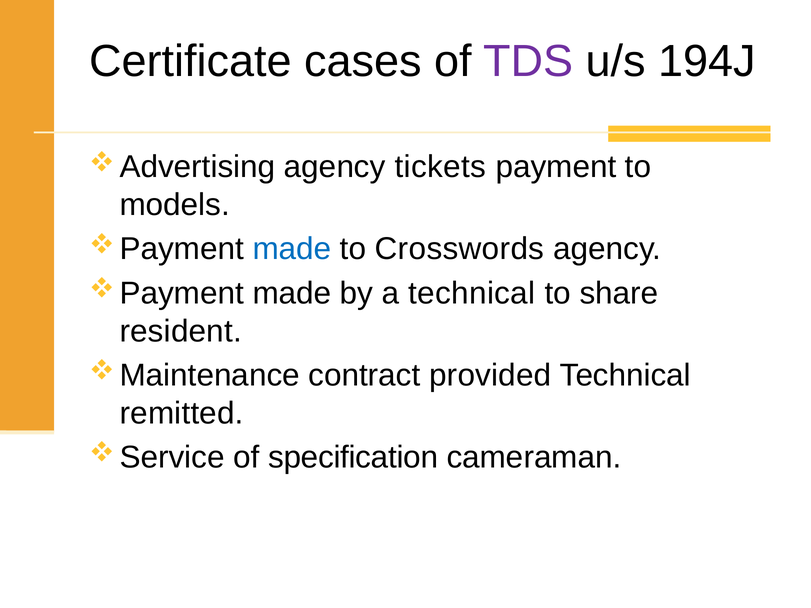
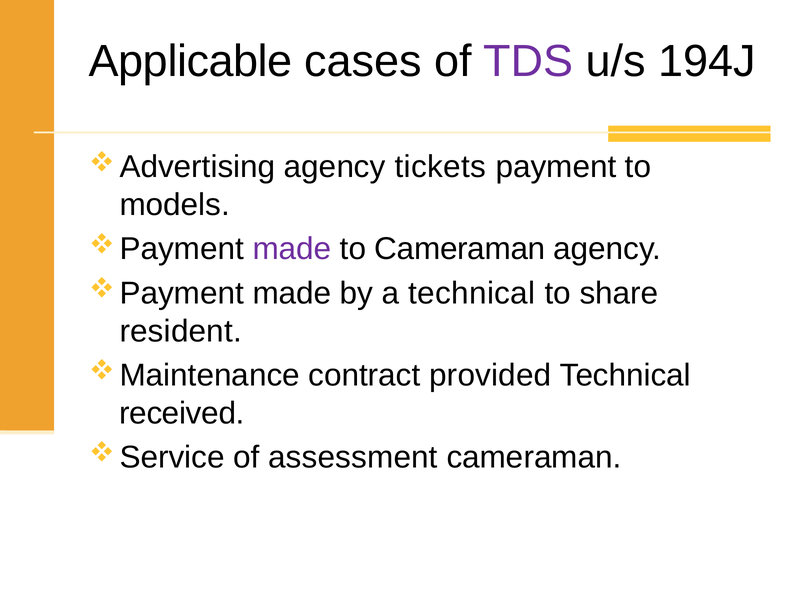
Certificate: Certificate -> Applicable (191, 61)
made colour: blue -> purple (292, 249)
to Crosswords: Crosswords -> Cameraman (460, 249)
remitted: remitted -> received (182, 413)
specification: specification -> assessment (353, 457)
